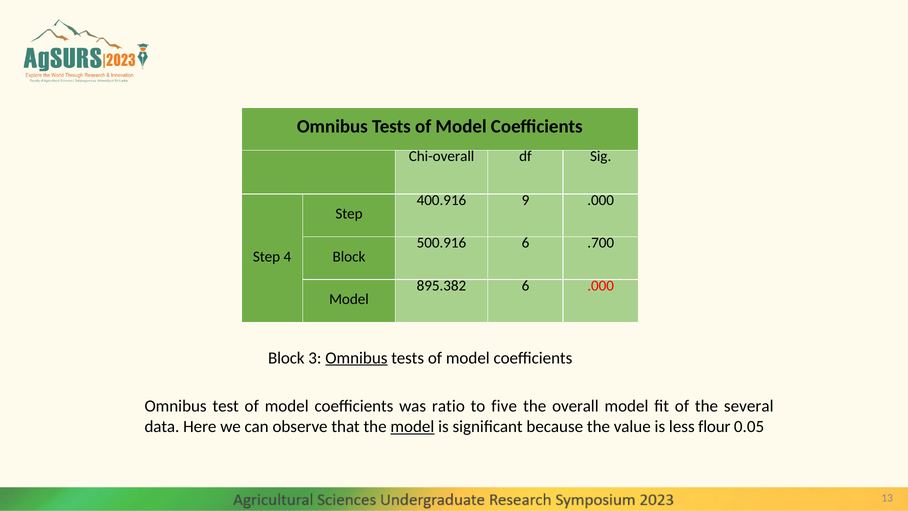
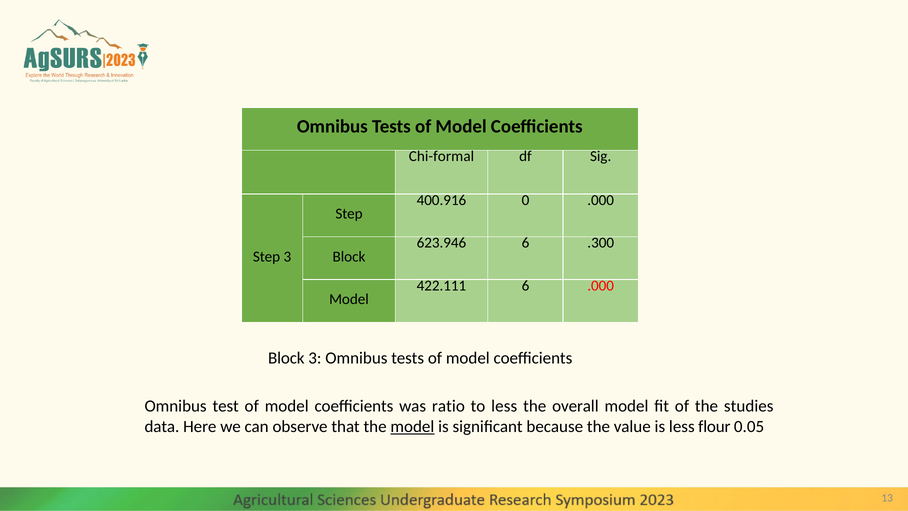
Chi-overall: Chi-overall -> Chi-formal (441, 156)
9: 9 -> 0 (525, 200)
500.916: 500.916 -> 623.946 (441, 243)
.700: .700 -> .300 (601, 243)
Step 4: 4 -> 3 (287, 256)
895.382: 895.382 -> 422.111 (441, 285)
Omnibus underline: present -> none (356, 358)
to five: five -> less (504, 406)
several: several -> studies (749, 406)
